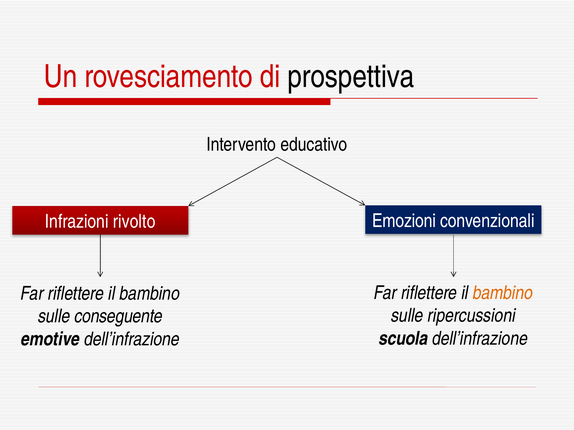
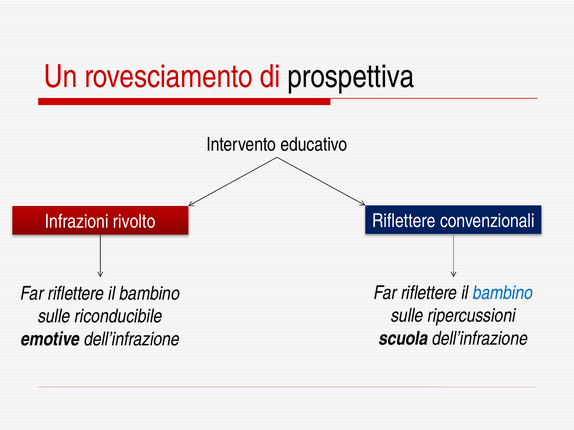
Emozioni: Emozioni -> Riflettere (404, 221)
bambino colour: orange -> blue (503, 293)
conseguente: conseguente -> riconducibile (118, 317)
